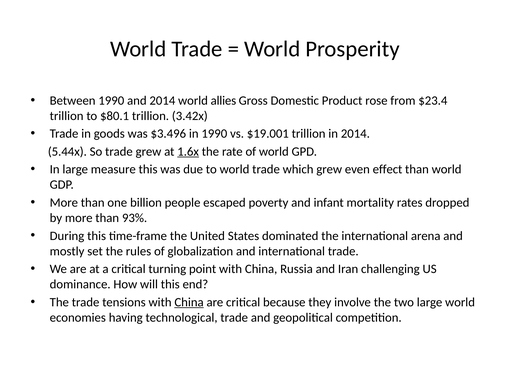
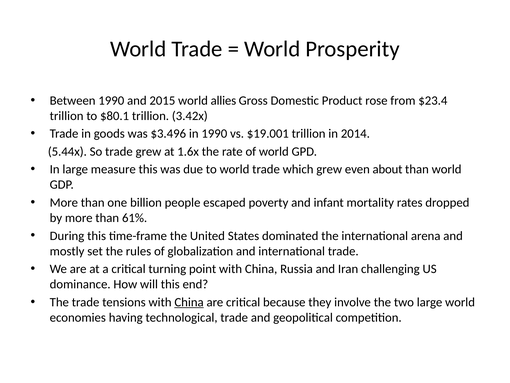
and 2014: 2014 -> 2015 (162, 100)
1.6x underline: present -> none (188, 151)
effect: effect -> about (388, 169)
93%: 93% -> 61% (135, 218)
